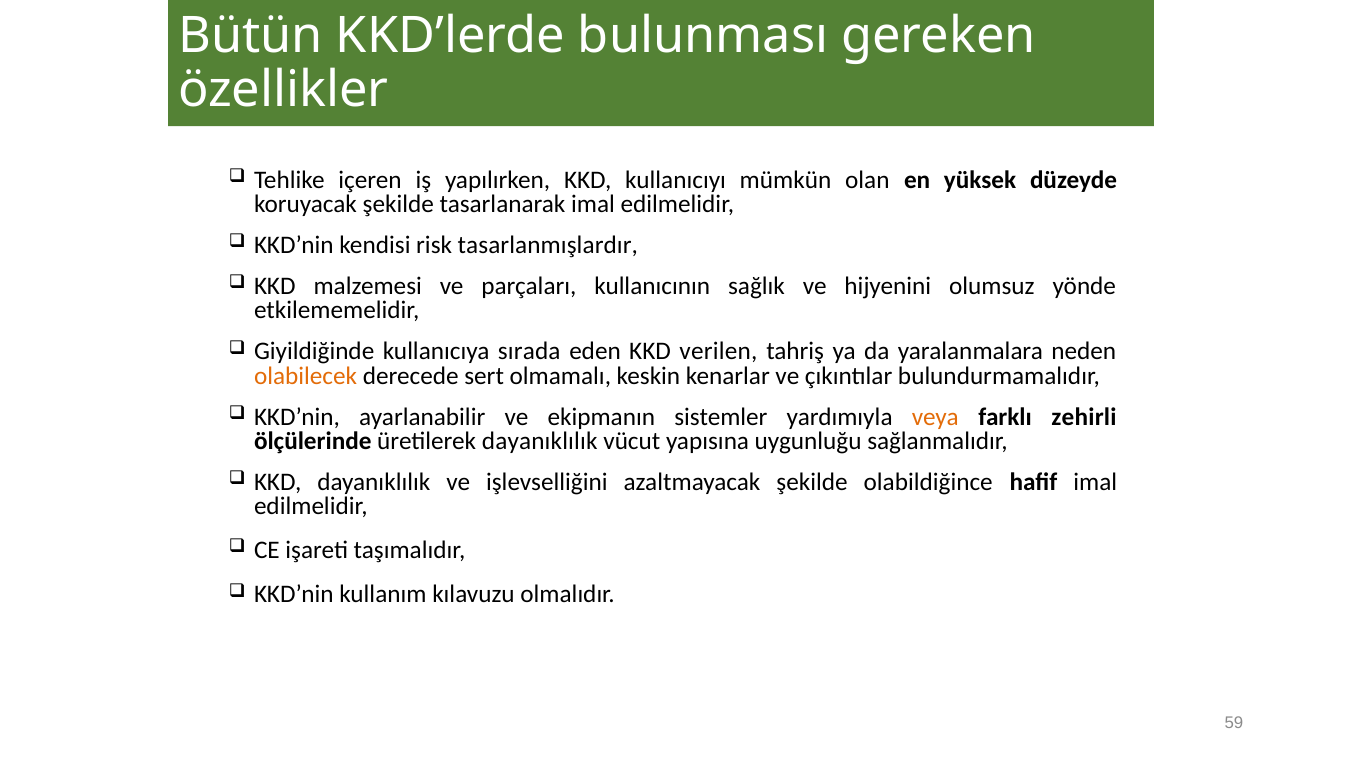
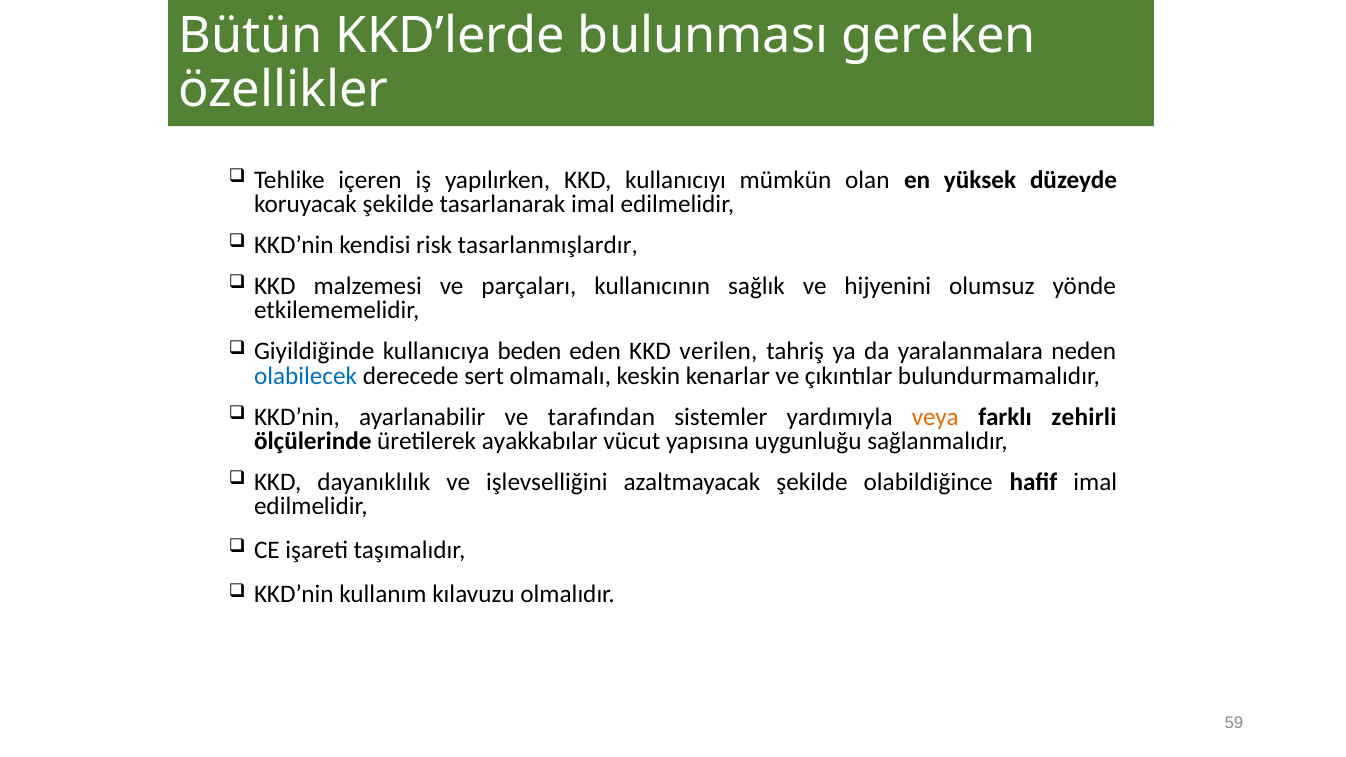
sırada: sırada -> beden (529, 352)
olabilecek colour: orange -> blue (306, 376)
ekipmanın: ekipmanın -> tarafından (601, 417)
üretilerek dayanıklılık: dayanıklılık -> ayakkabılar (540, 441)
